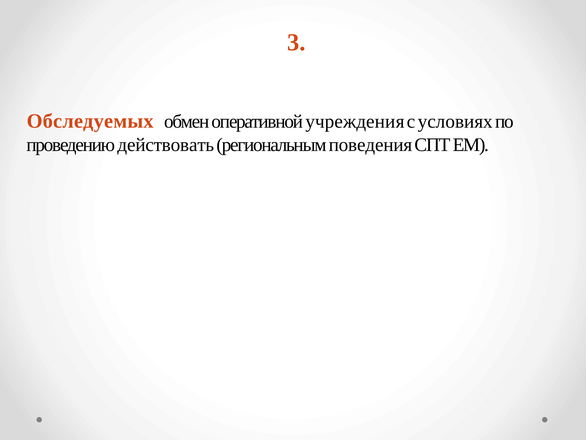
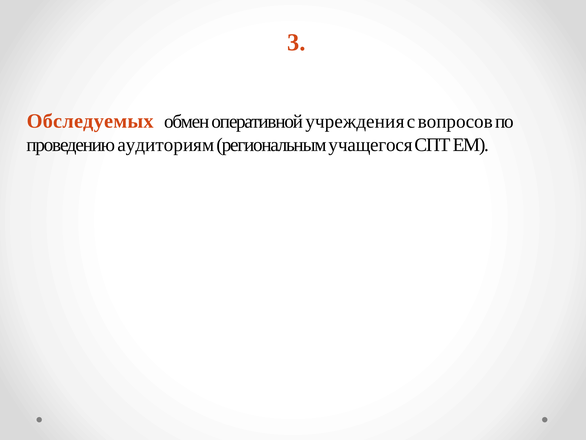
условиях: условиях -> вопросов (455, 121)
действовать: действовать -> аудиториям (166, 145)
поведения: поведения -> учащегося (371, 145)
